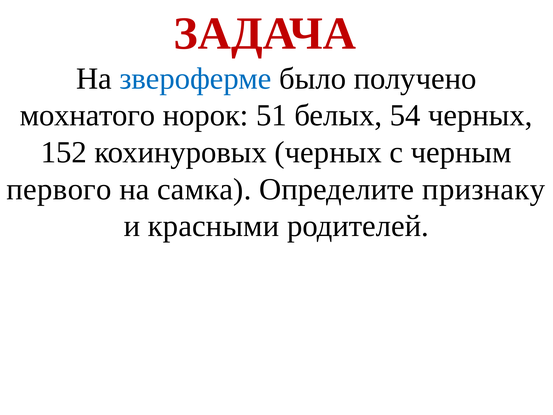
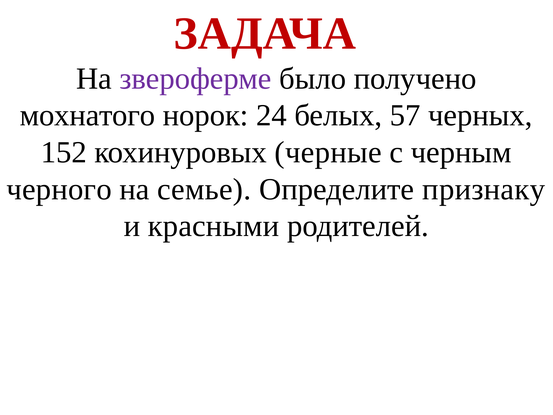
звероферме colour: blue -> purple (196, 79)
51: 51 -> 24 (271, 115)
54: 54 -> 57 (405, 115)
кохинуровых черных: черных -> черные (328, 152)
первого: первого -> черного (59, 189)
самка: самка -> семье (204, 189)
